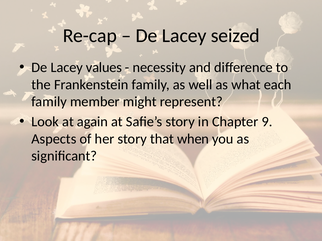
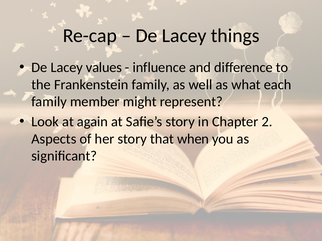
seized: seized -> things (235, 36)
necessity: necessity -> influence (159, 68)
9: 9 -> 2 (267, 122)
